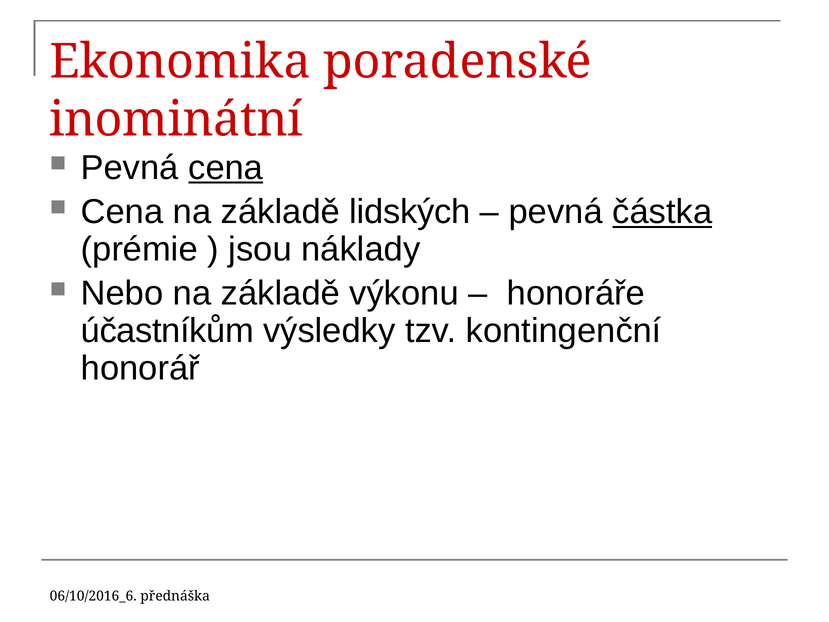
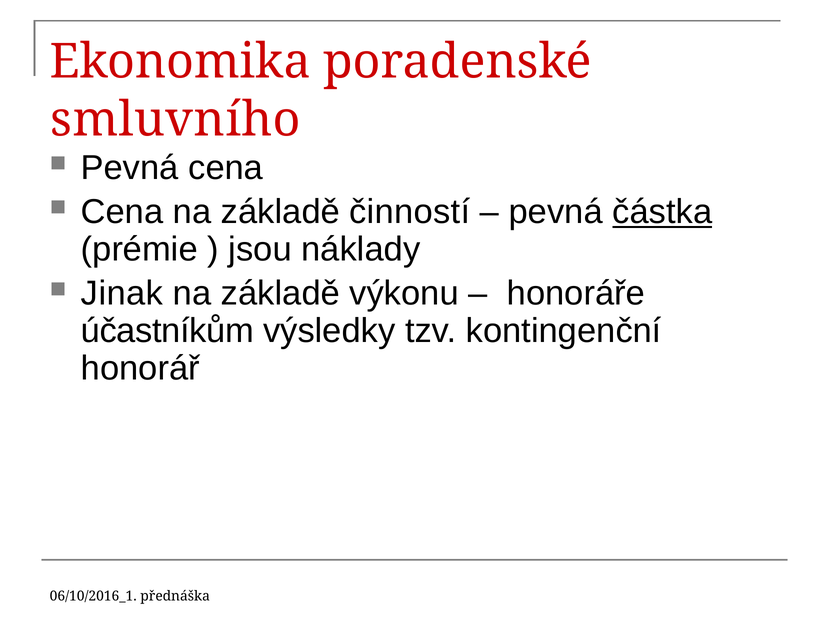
inominátní: inominátní -> smluvního (175, 120)
cena underline: present -> none (226, 168)
lidských: lidských -> činností (410, 212)
Nebo: Nebo -> Jinak (122, 293)
06/10/2016_6: 06/10/2016_6 -> 06/10/2016_1 (93, 596)
